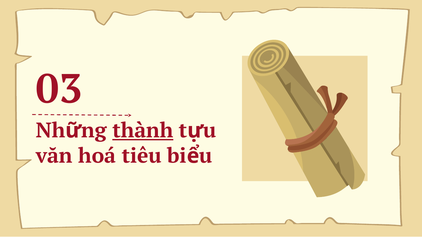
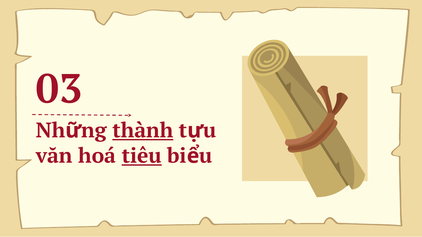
tiêu underline: none -> present (142, 156)
